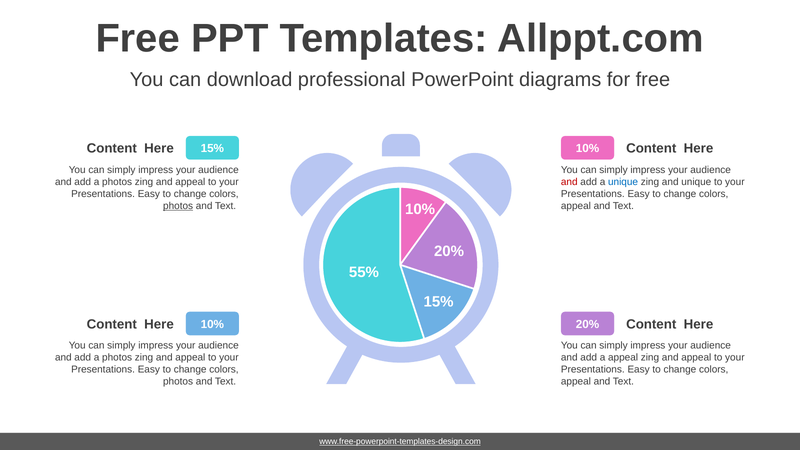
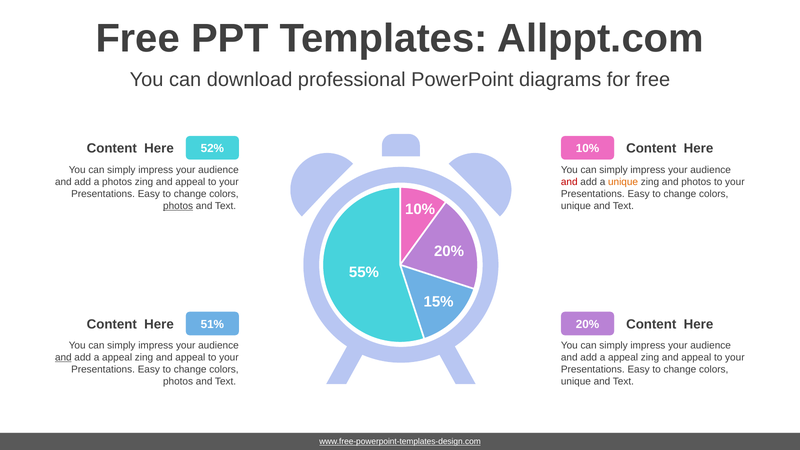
15%: 15% -> 52% (212, 149)
unique colour: blue -> orange (623, 182)
and unique: unique -> photos (696, 182)
appeal: appeal -> unique (576, 206)
10%: 10% -> 51% (212, 324)
and underline: none -> present (63, 358)
photos: photos -> appeal (117, 358)
appeal: appeal -> unique (576, 382)
